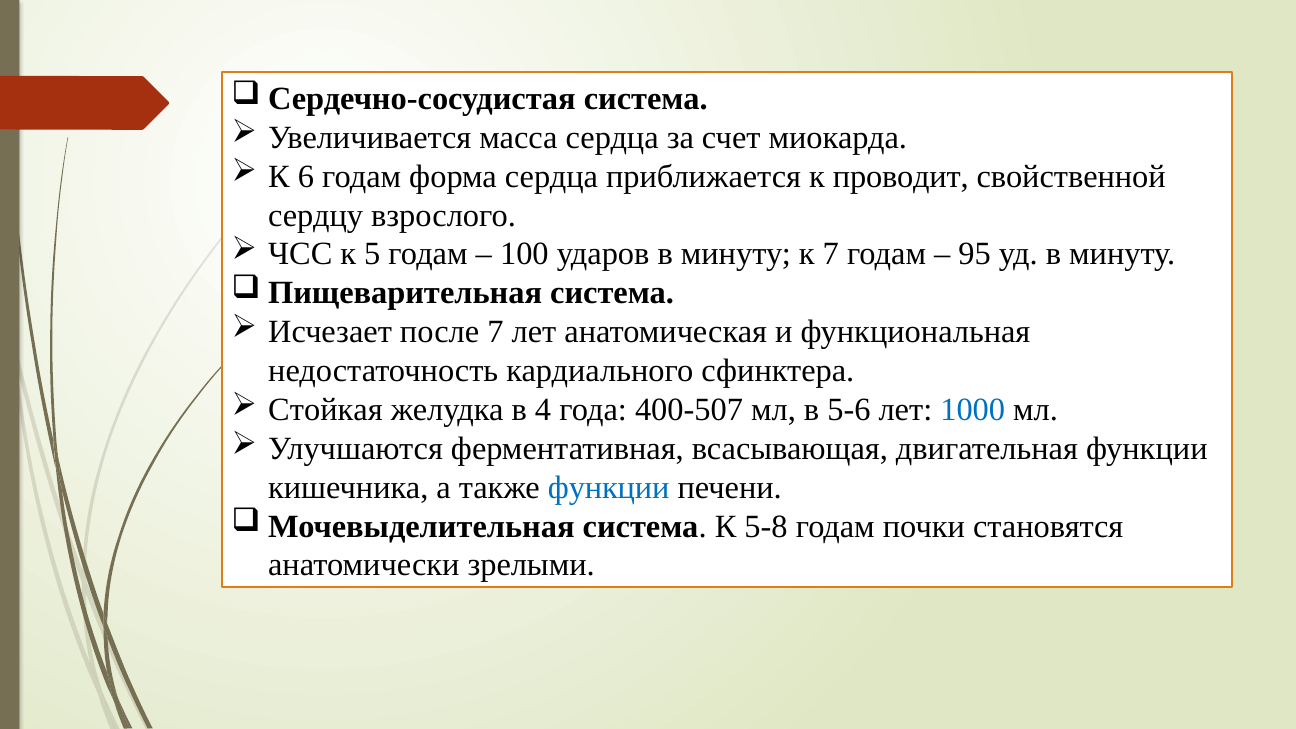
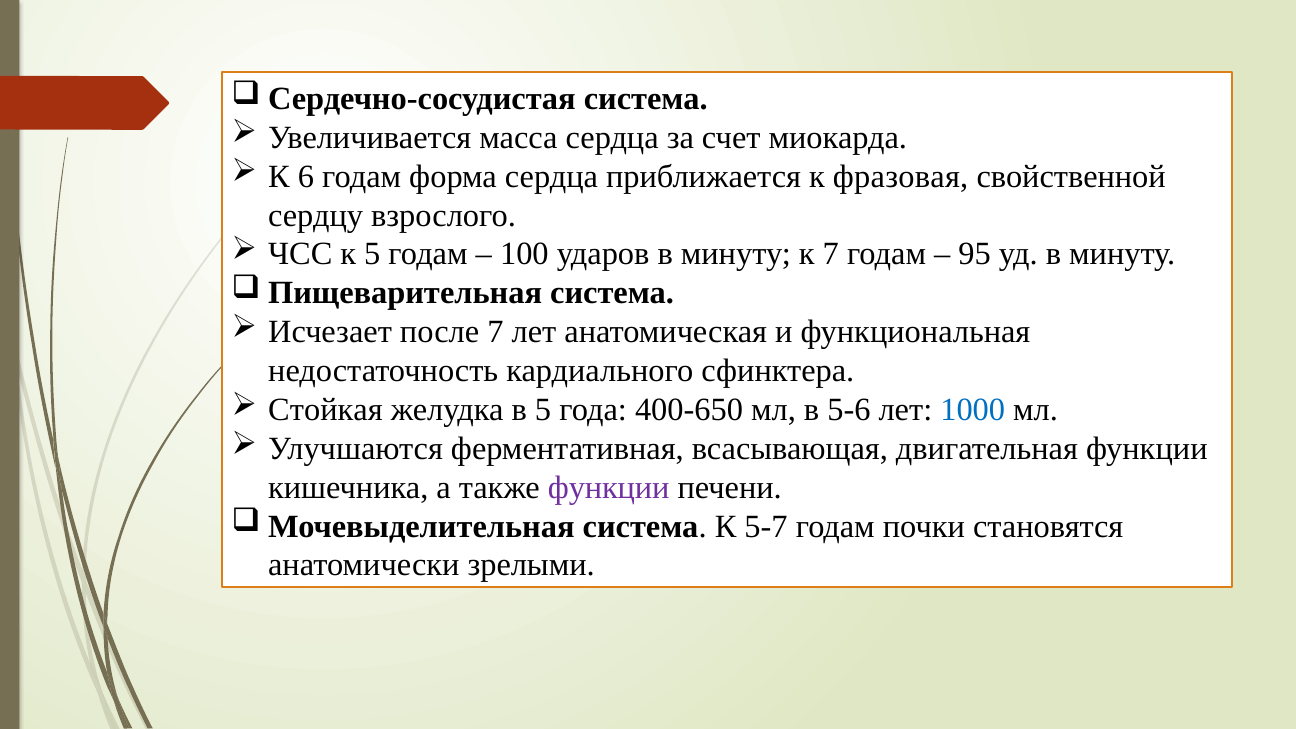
проводит: проводит -> фразовая (901, 176)
в 4: 4 -> 5 (543, 410)
400-507: 400-507 -> 400-650 (689, 410)
функции colour: blue -> purple (609, 487)
5-8: 5-8 -> 5-7 (766, 526)
